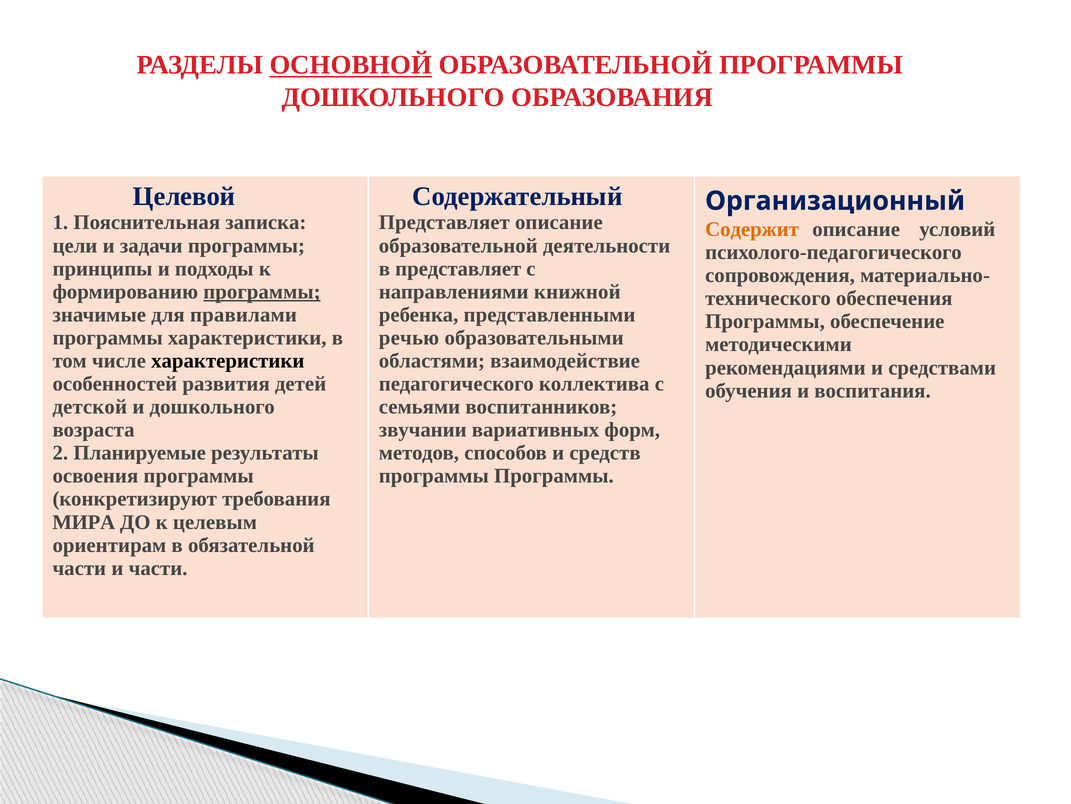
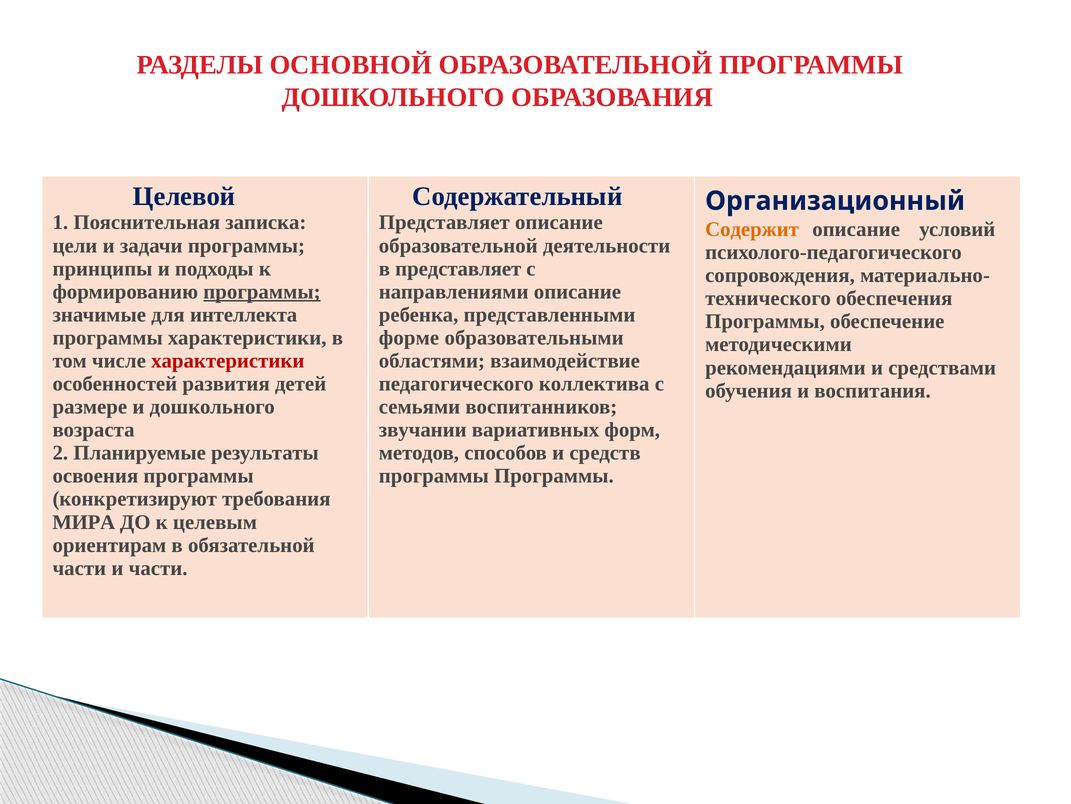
ОСНОВНОЙ underline: present -> none (351, 65)
направлениями книжной: книжной -> описание (577, 291)
правилами: правилами -> интеллекта (244, 314)
речью: речью -> форме (409, 337)
характеристики colour: black -> red (228, 361)
детской: детской -> размере (90, 407)
